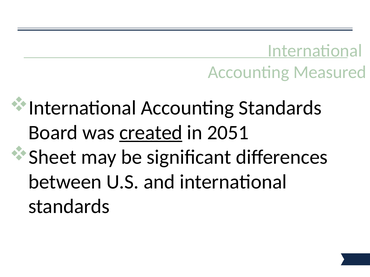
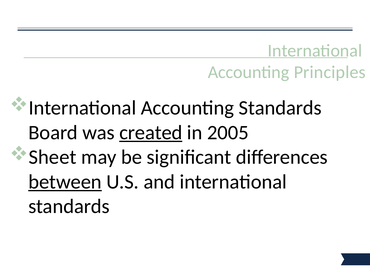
Measured: Measured -> Principles (330, 72)
2051: 2051 -> 2005 (228, 133)
between underline: none -> present (65, 182)
